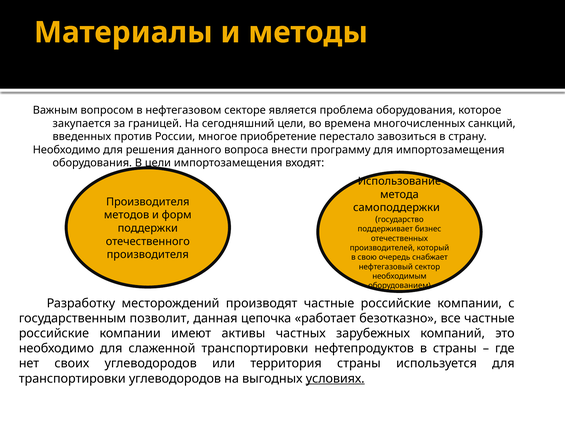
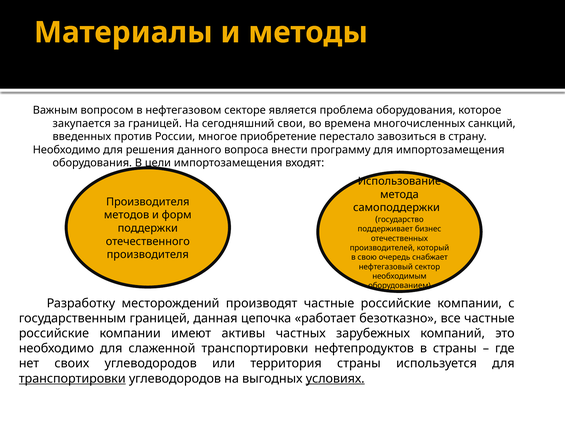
сегодняшний цели: цели -> свои (292, 123)
государственным позволит: позволит -> границей (160, 318)
транспортировки underline: none -> present (72, 378)
